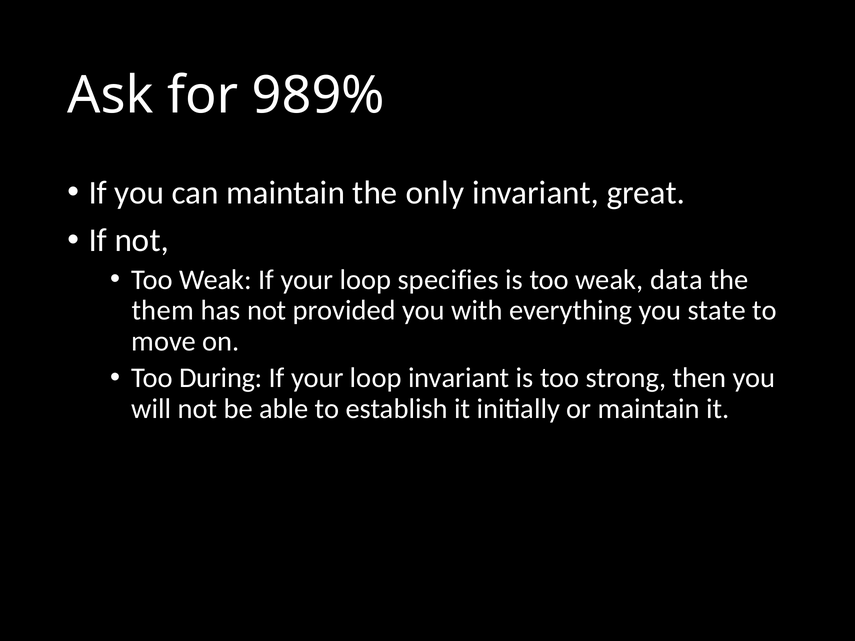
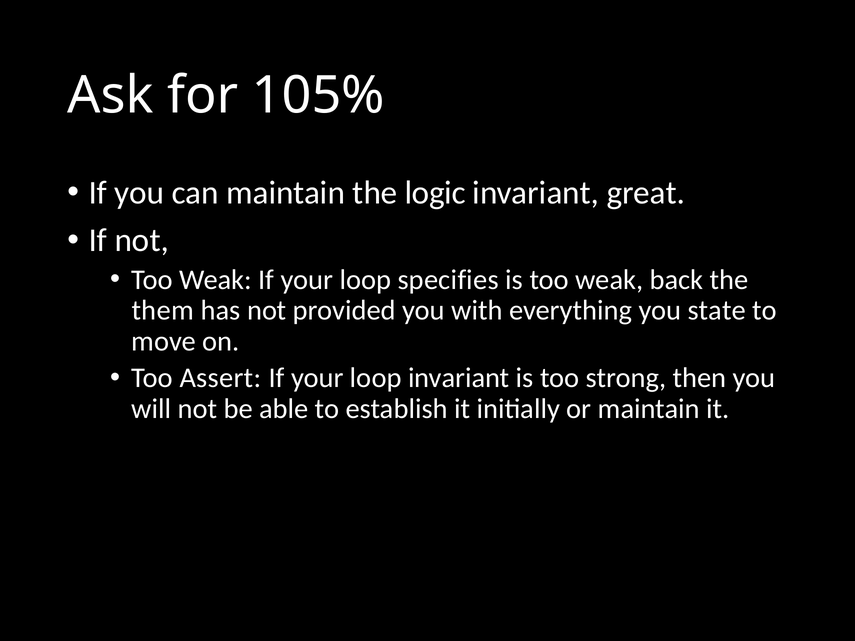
989%: 989% -> 105% (318, 96)
only: only -> logic (435, 193)
data: data -> back (677, 280)
During: During -> Assert (221, 378)
